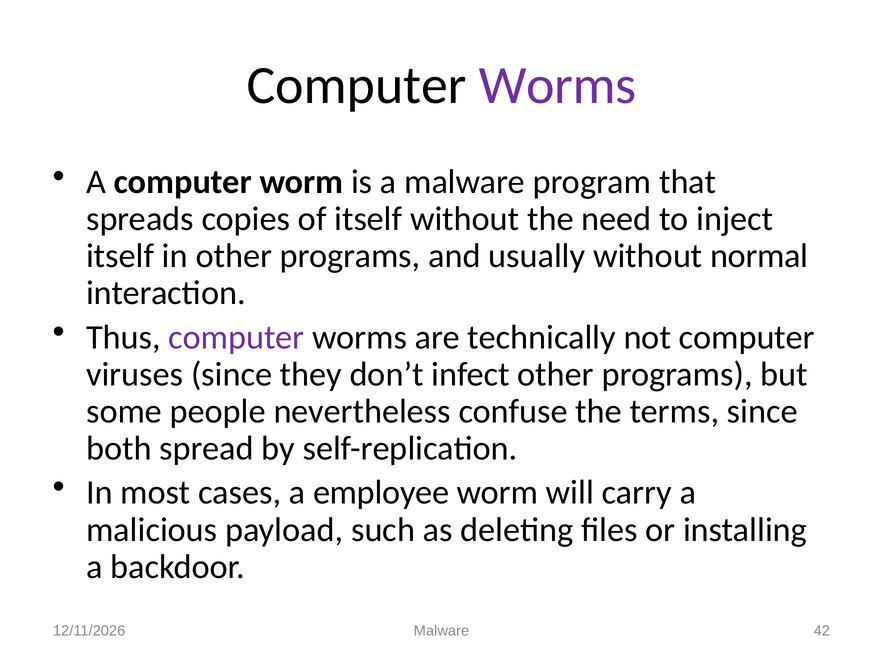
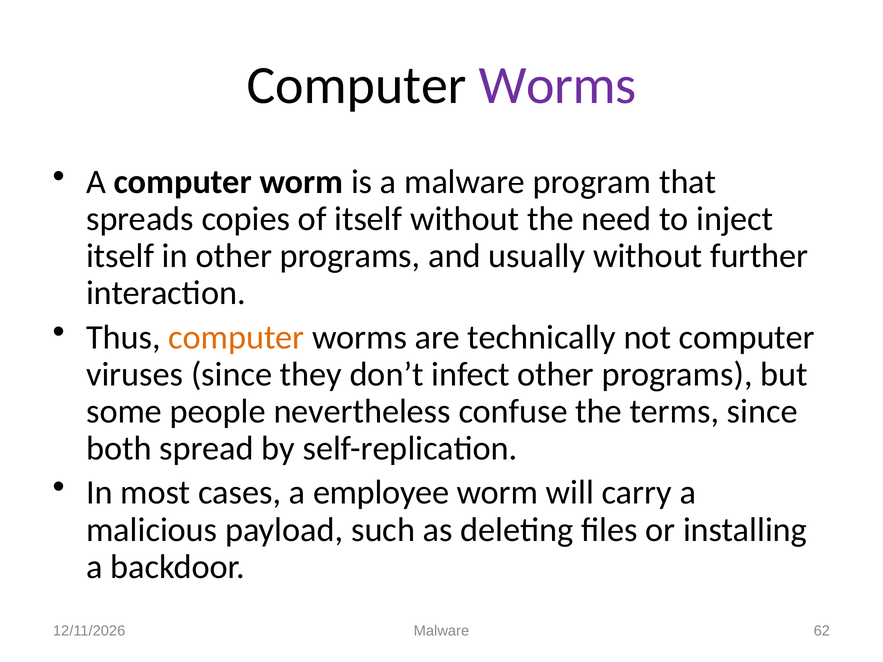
normal: normal -> further (759, 256)
computer colour: purple -> orange (236, 337)
42: 42 -> 62 (822, 631)
